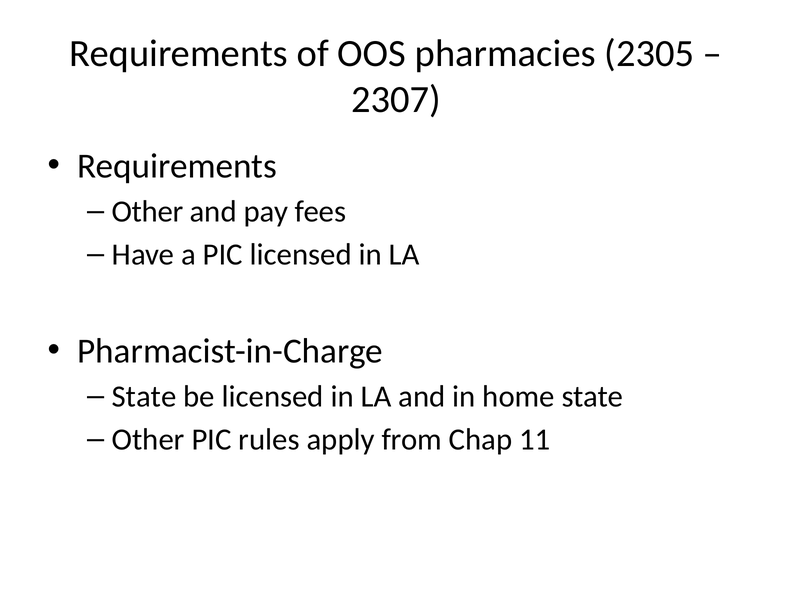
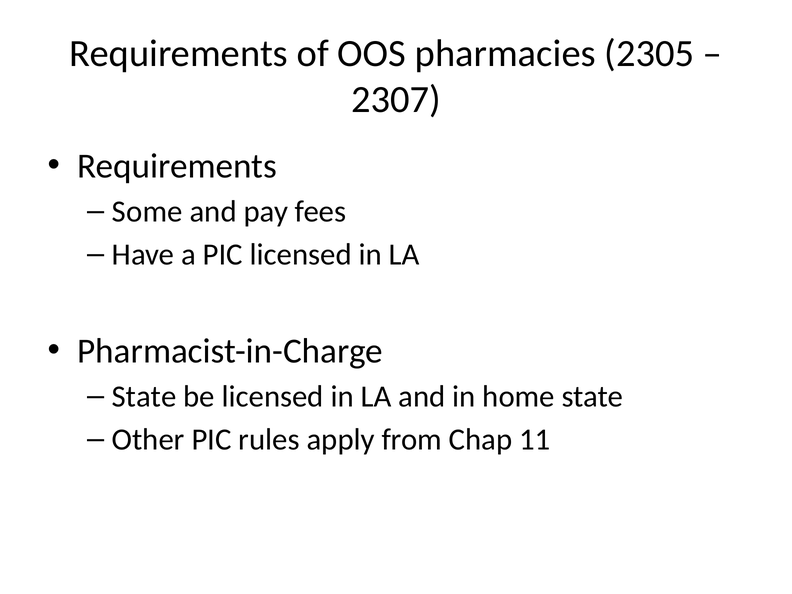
Other: Other -> Some (147, 212)
